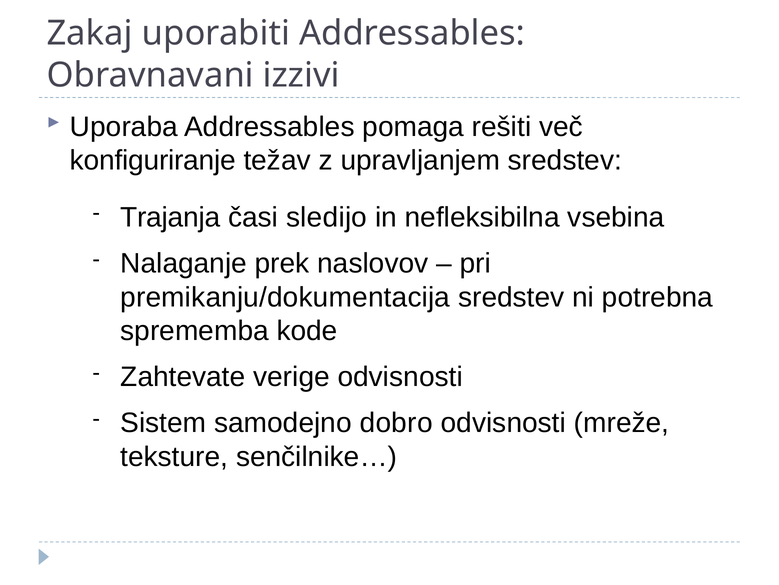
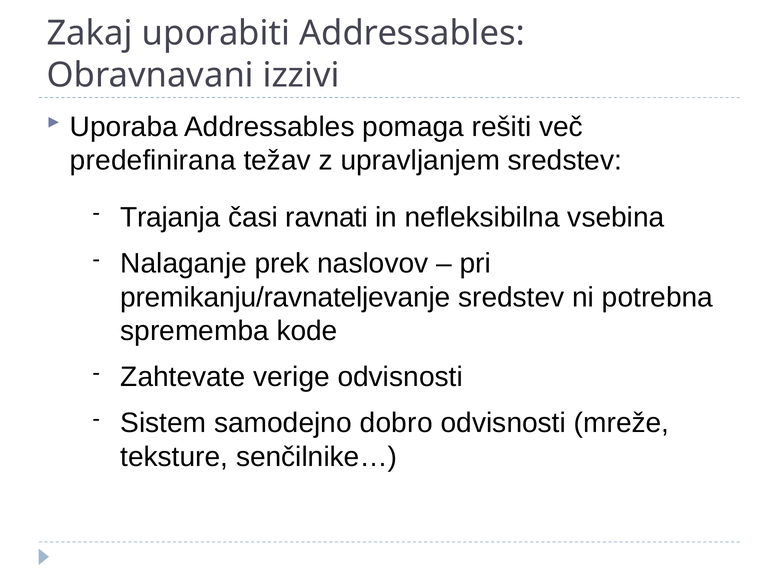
konfiguriranje: konfiguriranje -> predefinirana (153, 160)
sledijo: sledijo -> ravnati (327, 217)
premikanju/dokumentacija: premikanju/dokumentacija -> premikanju/ravnateljevanje (285, 297)
